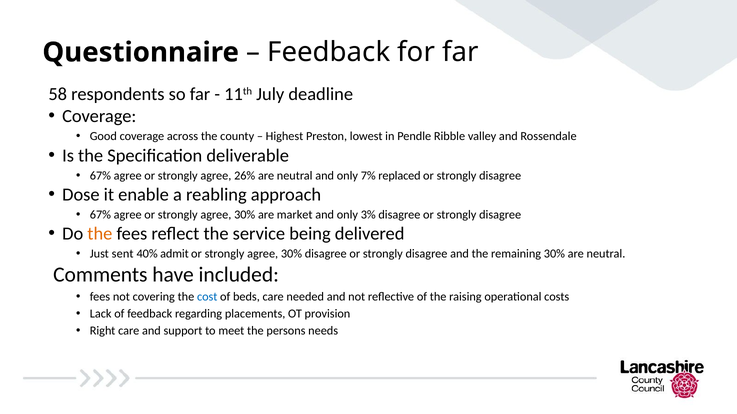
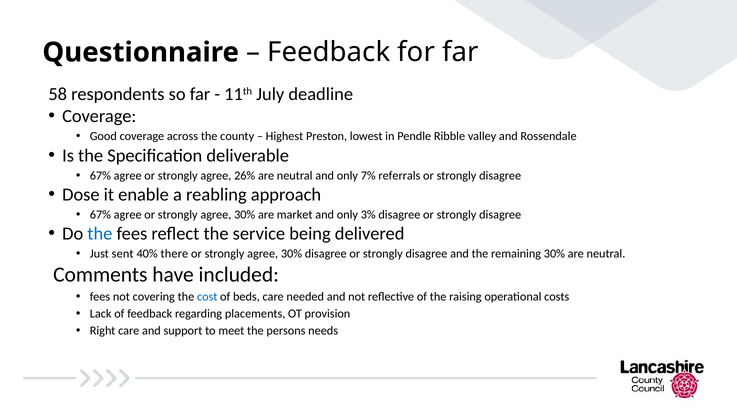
replaced: replaced -> referrals (399, 176)
the colour: orange -> blue (100, 234)
admit: admit -> there (174, 254)
